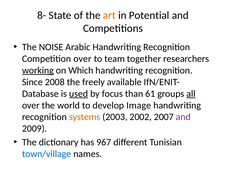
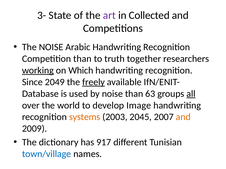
8-: 8- -> 3- (42, 15)
art colour: orange -> purple (109, 15)
Potential: Potential -> Collected (149, 15)
Competition over: over -> than (82, 59)
team: team -> truth (115, 59)
2008: 2008 -> 2049 (55, 82)
freely underline: none -> present (94, 82)
used underline: present -> none (79, 94)
by focus: focus -> noise (112, 94)
61: 61 -> 63 (150, 94)
2002: 2002 -> 2045 (141, 117)
and colour: purple -> orange (183, 117)
967: 967 -> 917 (104, 143)
